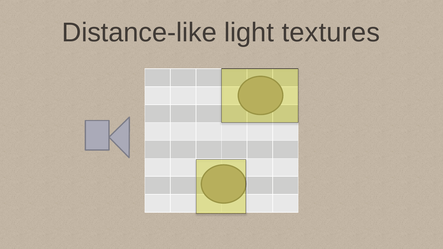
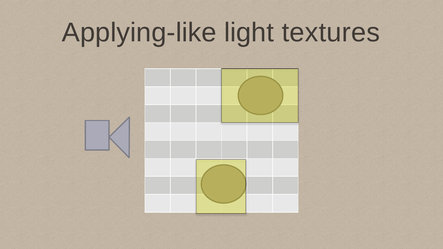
Distance-like: Distance-like -> Applying-like (139, 33)
